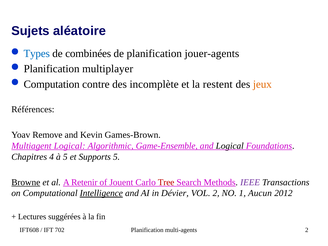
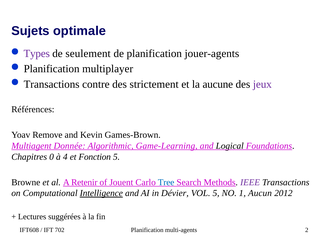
aléatoire: aléatoire -> optimale (80, 31)
Types colour: blue -> purple (37, 54)
combinées: combinées -> seulement (88, 54)
Computation: Computation -> Transactions (52, 84)
incomplète: incomplète -> strictement (154, 84)
restent: restent -> aucune (218, 84)
jeux colour: orange -> purple (262, 84)
Multiagent Logical: Logical -> Donnée (70, 146)
Game-Ensemble: Game-Ensemble -> Game-Learning (167, 146)
4: 4 -> 0 (52, 157)
à 5: 5 -> 4 (65, 157)
Supports: Supports -> Fonction (95, 157)
Browne underline: present -> none (26, 182)
Tree colour: red -> blue (166, 182)
VOL 2: 2 -> 5 (216, 193)
